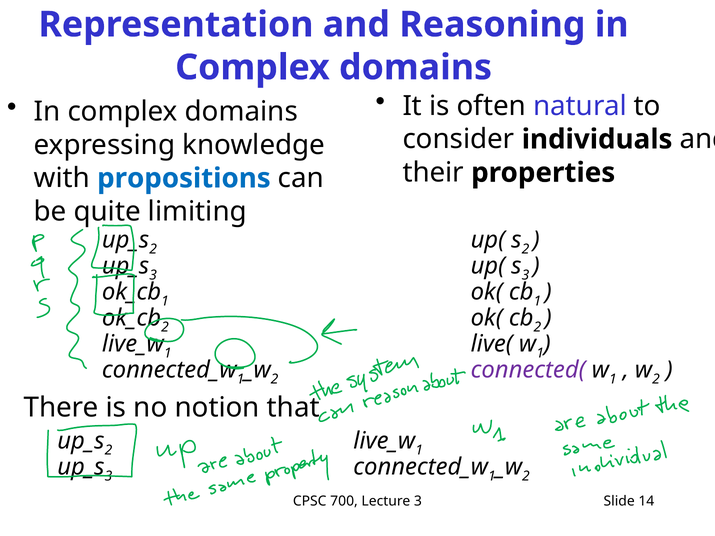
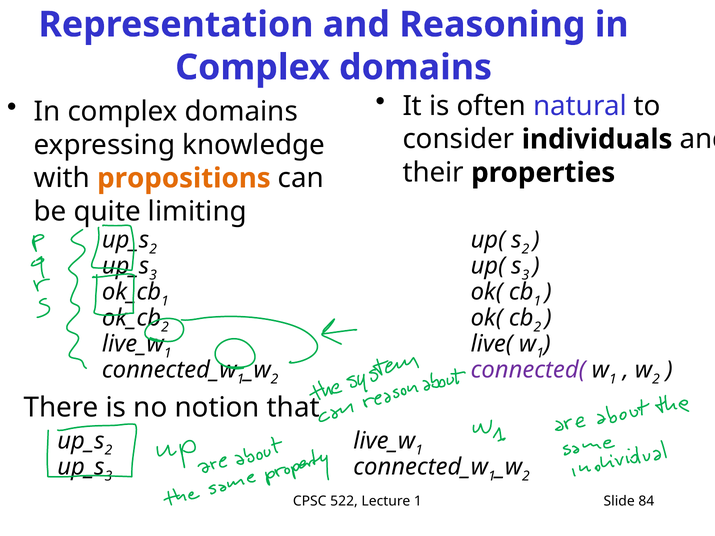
propositions colour: blue -> orange (184, 178)
700: 700 -> 522 (344, 501)
Lecture 3: 3 -> 1 (418, 501)
14: 14 -> 84 (646, 501)
